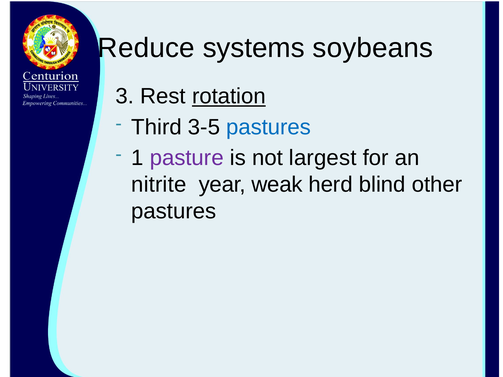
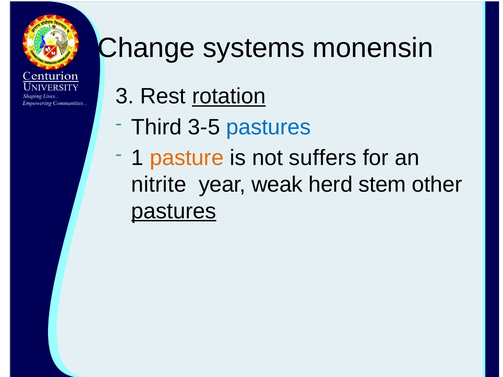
Reduce: Reduce -> Change (146, 48)
soybeans: soybeans -> monensin (373, 48)
pasture colour: purple -> orange (187, 158)
largest: largest -> suffers (323, 158)
blind: blind -> stem (382, 185)
pastures underline: none -> present (174, 211)
